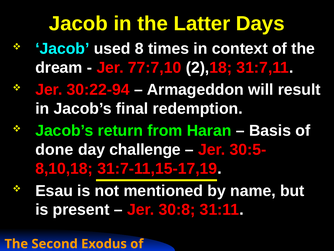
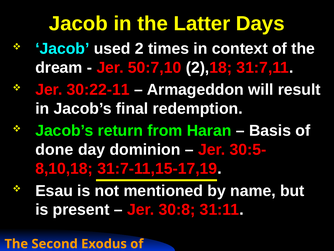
8: 8 -> 2 (139, 49)
77:7,10: 77:7,10 -> 50:7,10 (155, 67)
30:22-94: 30:22-94 -> 30:22-11 (98, 90)
challenge: challenge -> dominion (145, 149)
